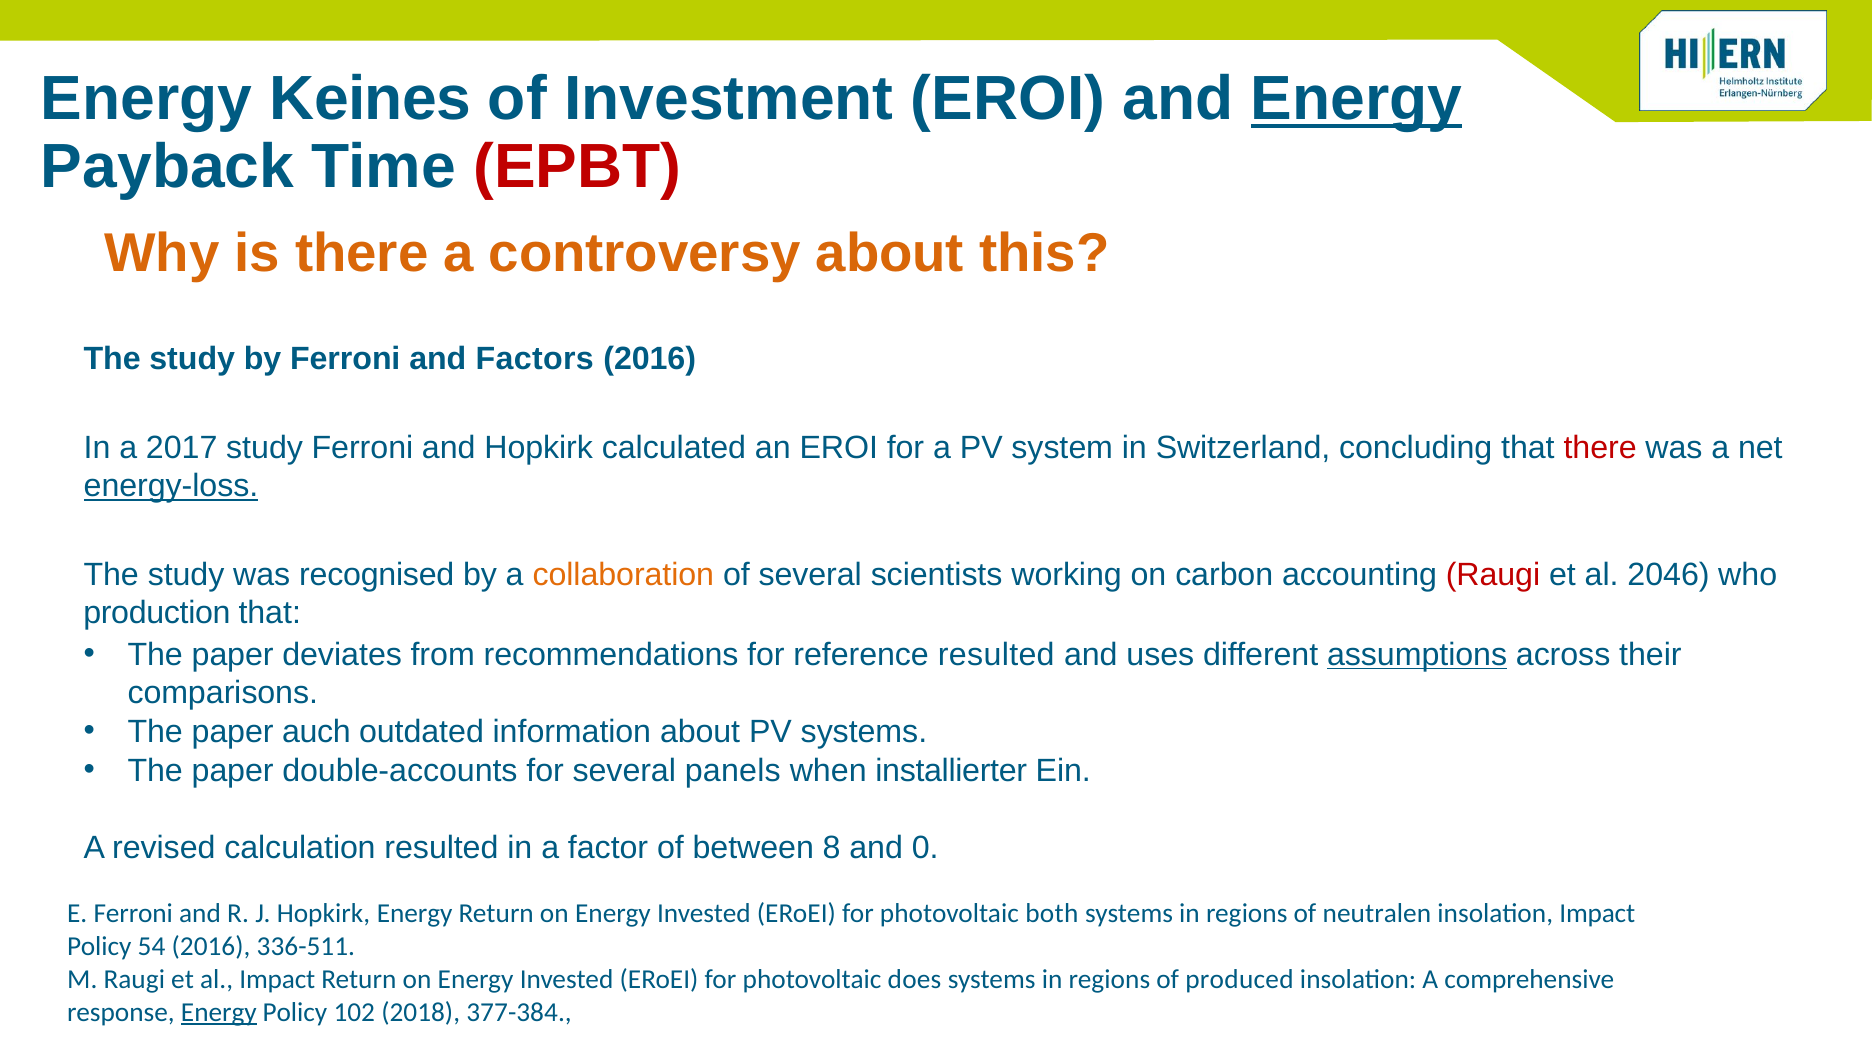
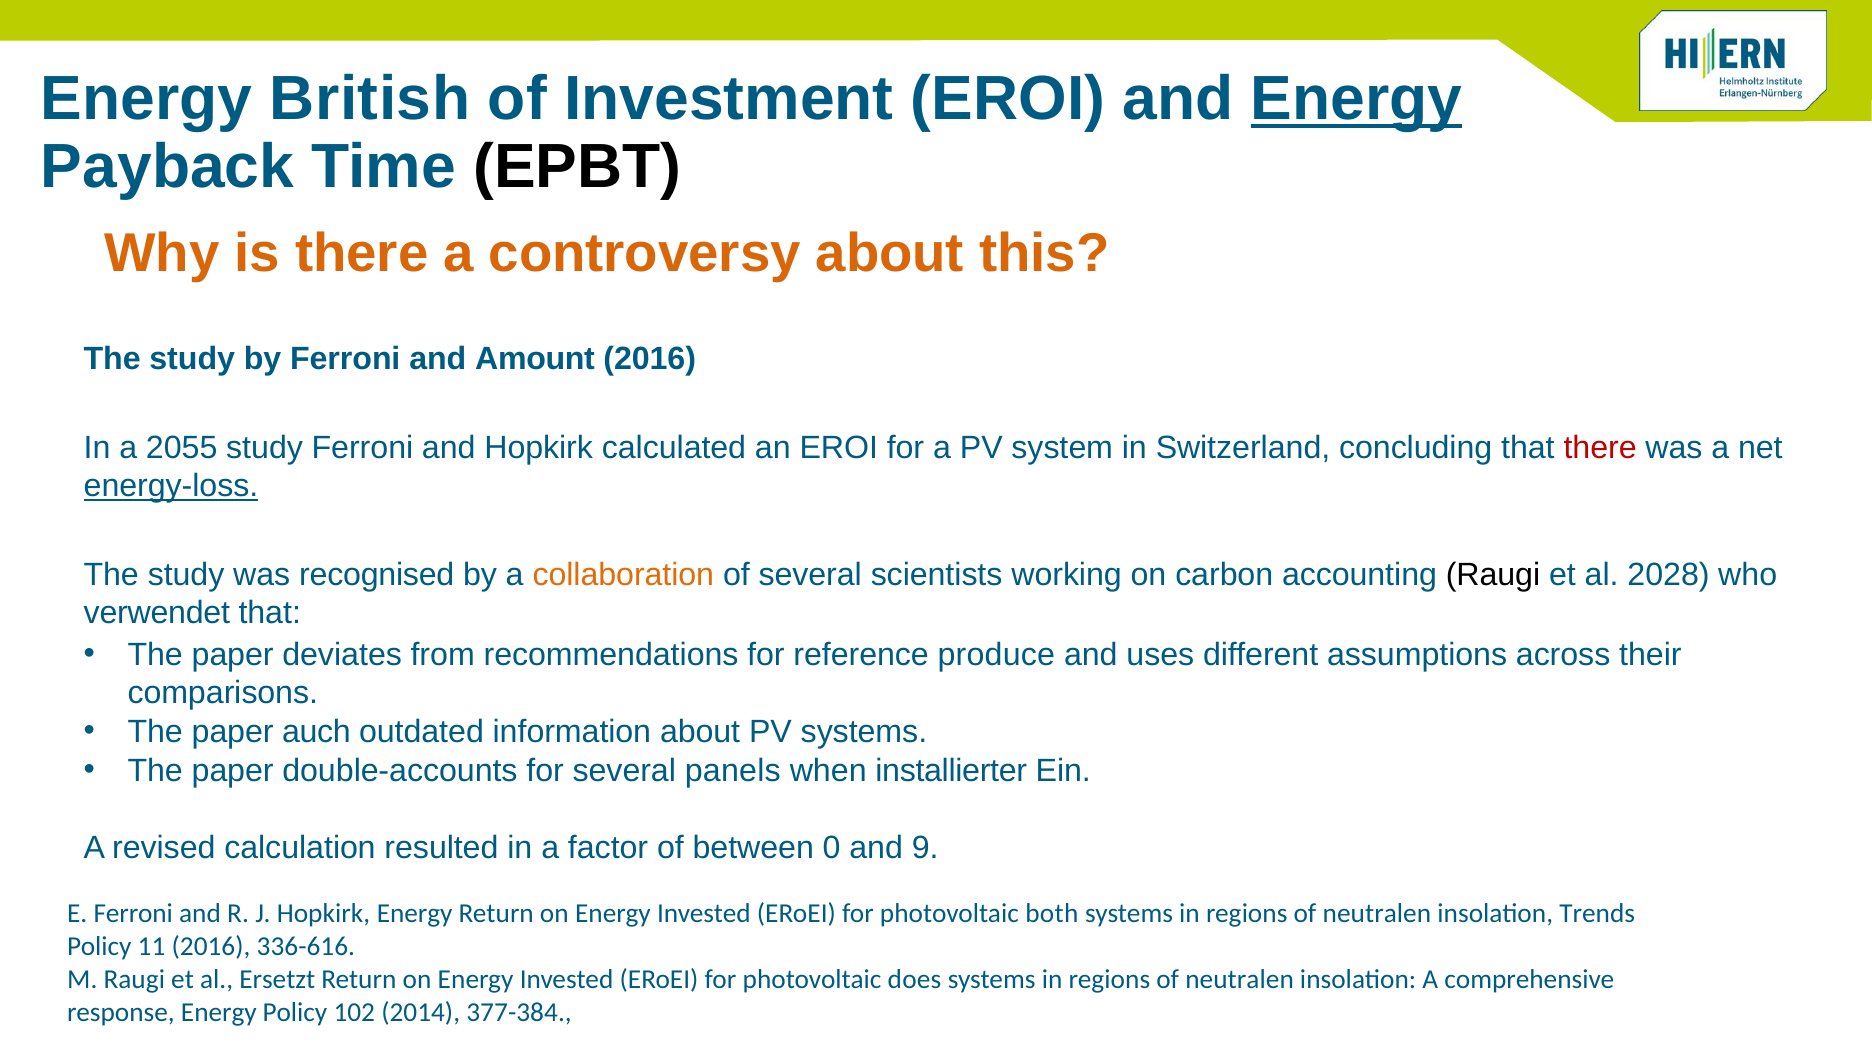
Keines: Keines -> British (370, 99)
EPBT colour: red -> black (577, 167)
Factors: Factors -> Amount (535, 359)
2017: 2017 -> 2055 (182, 448)
Raugi colour: red -> black (1493, 575)
2046: 2046 -> 2028 (1669, 575)
production: production -> verwendet (157, 613)
reference resulted: resulted -> produce (996, 655)
assumptions underline: present -> none (1417, 655)
8: 8 -> 0 (832, 848)
0: 0 -> 9 (925, 848)
insolation Impact: Impact -> Trends (1597, 914)
54: 54 -> 11 (152, 947)
336-511: 336-511 -> 336-616 (306, 947)
al Impact: Impact -> Ersetzt (277, 979)
produced: produced -> neutralen (1240, 979)
Energy underline: present -> none (219, 1012)
2018: 2018 -> 2014 (421, 1012)
